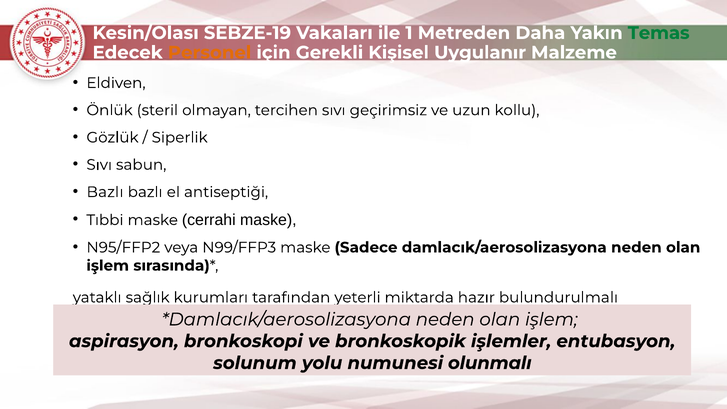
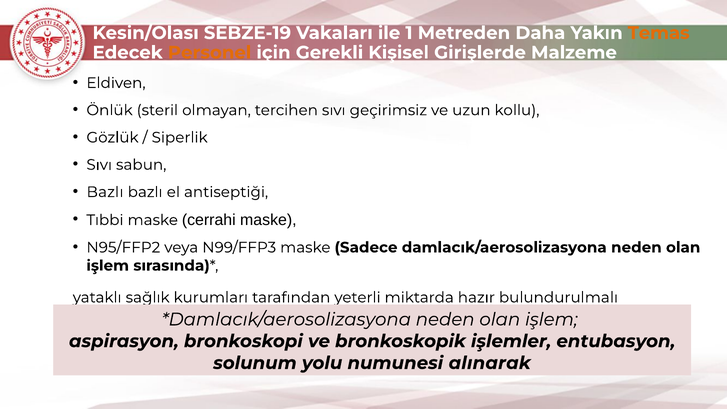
Temas colour: green -> orange (659, 33)
Uygulanır: Uygulanır -> Girişlerde (480, 53)
olunmalı: olunmalı -> alınarak (490, 363)
